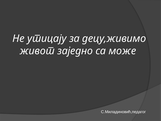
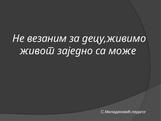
утицају: утицају -> везаним (47, 38)
